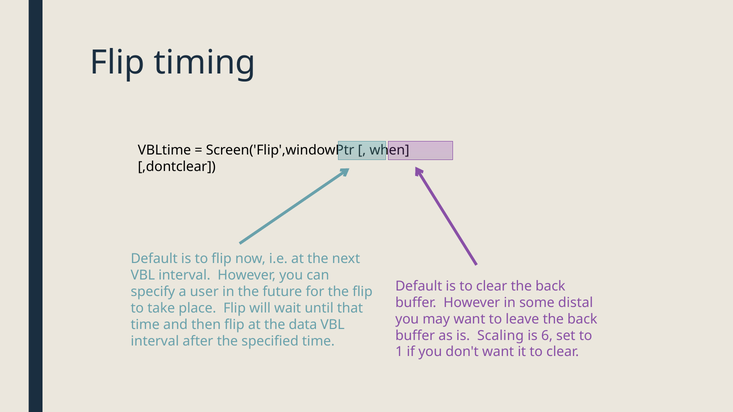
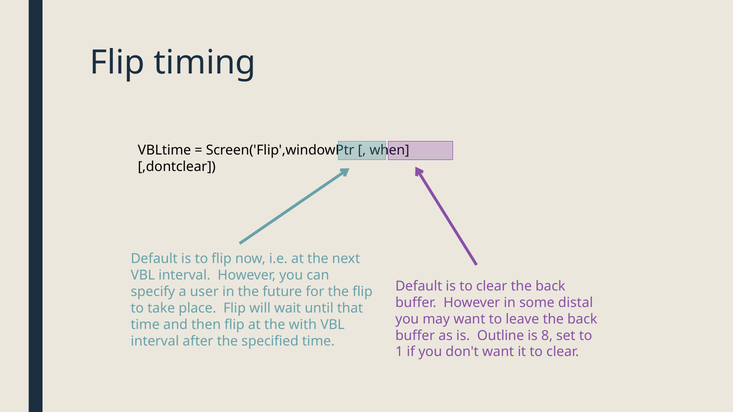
data: data -> with (303, 325)
Scaling: Scaling -> Outline (501, 336)
6: 6 -> 8 (547, 336)
